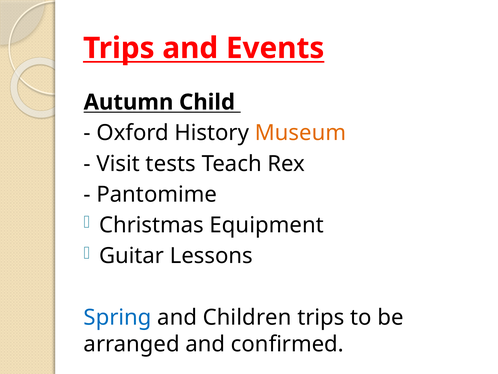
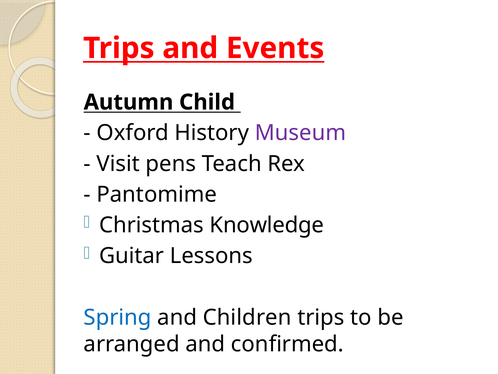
Museum colour: orange -> purple (300, 133)
tests: tests -> pens (171, 164)
Equipment: Equipment -> Knowledge (267, 225)
